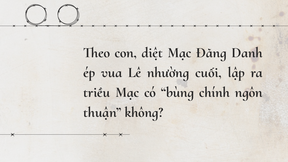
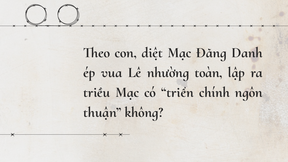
cuối: cuối -> toàn (209, 72)
bùng: bùng -> triển (177, 92)
